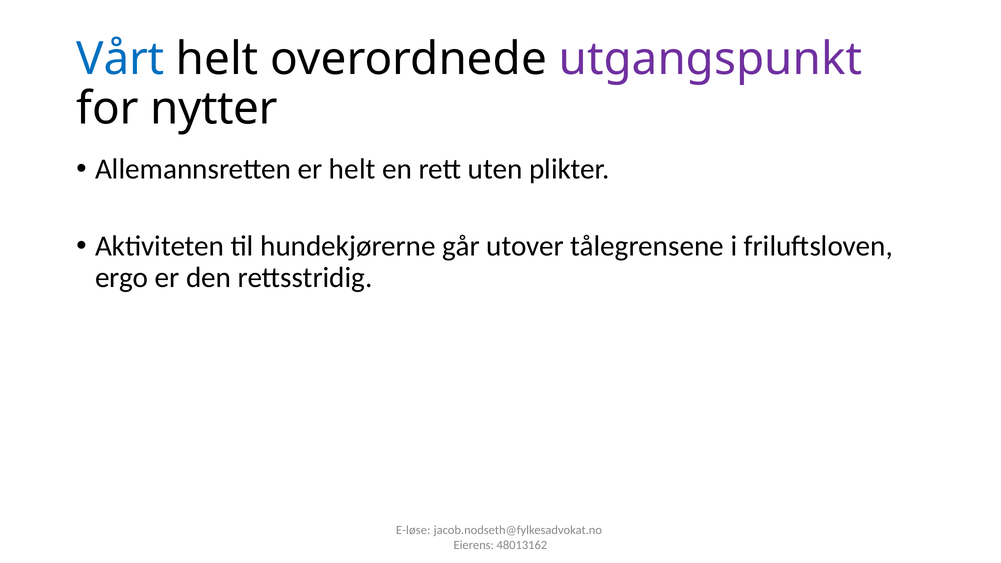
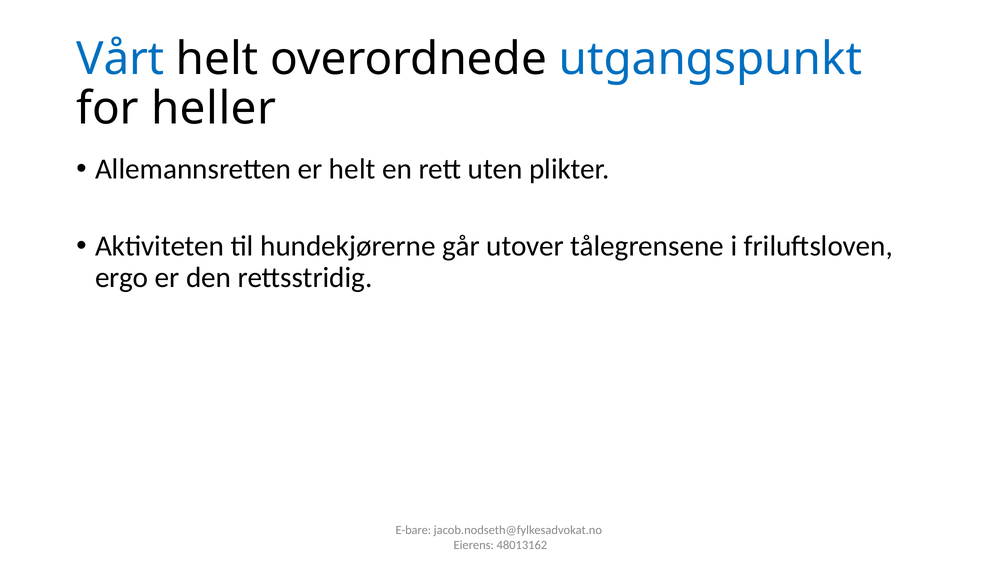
utgangspunkt colour: purple -> blue (710, 59)
nytter: nytter -> heller (214, 109)
E-løse: E-løse -> E-bare (413, 530)
